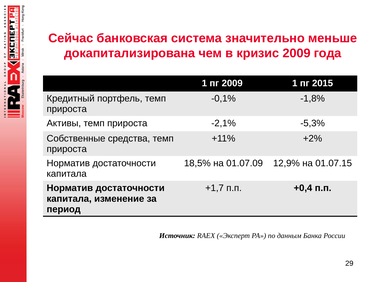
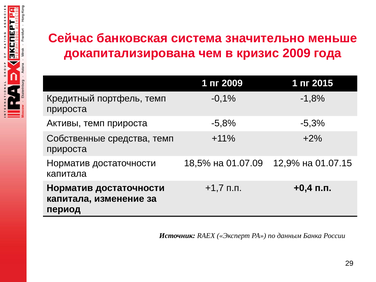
-2,1%: -2,1% -> -5,8% (224, 123)
